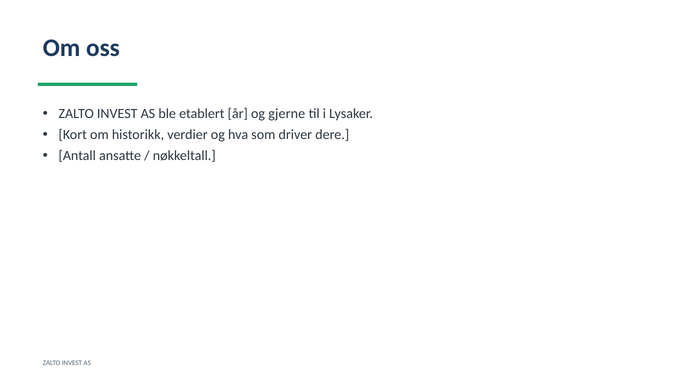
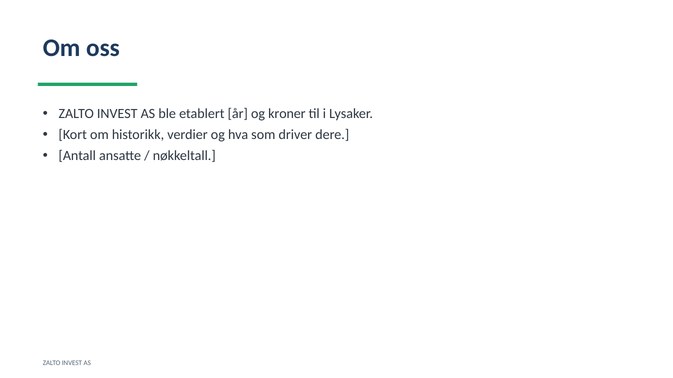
gjerne: gjerne -> kroner (287, 114)
